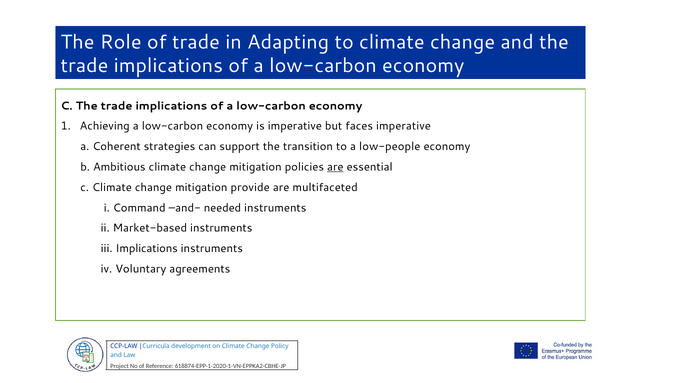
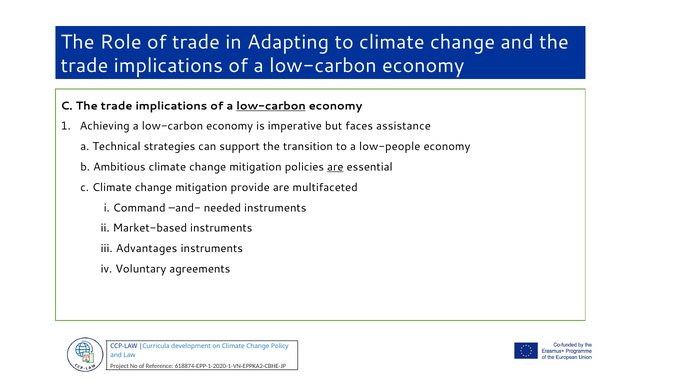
low-carbon underline: none -> present (271, 106)
faces imperative: imperative -> assistance (404, 126)
Coherent: Coherent -> Technical (117, 147)
iii Implications: Implications -> Advantages (147, 249)
